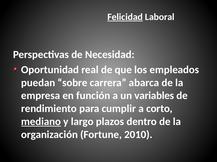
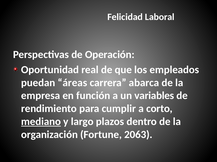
Felicidad underline: present -> none (125, 17)
Necesidad: Necesidad -> Operación (110, 55)
sobre: sobre -> áreas (72, 83)
2010: 2010 -> 2063 (138, 135)
